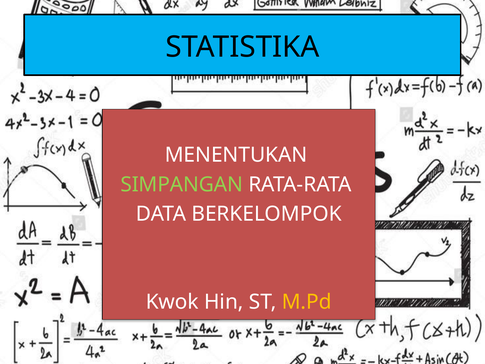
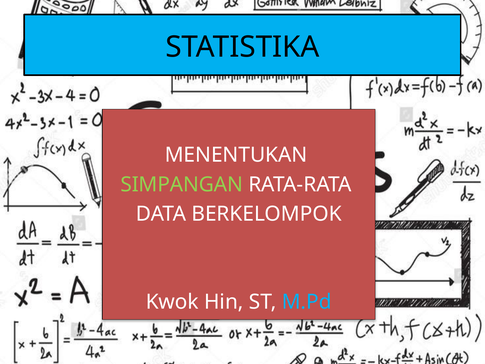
M.Pd colour: yellow -> light blue (307, 302)
